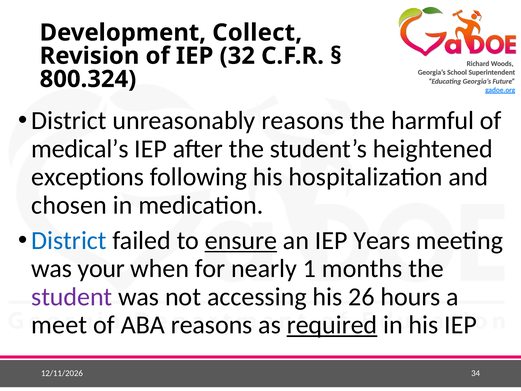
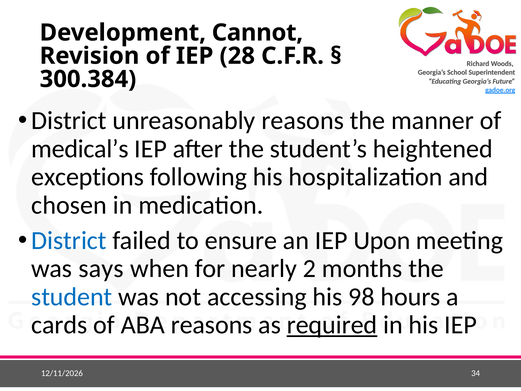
Collect: Collect -> Cannot (257, 33)
32: 32 -> 28 (237, 56)
800.324: 800.324 -> 300.384 (88, 79)
harmful: harmful -> manner (433, 121)
ensure underline: present -> none (241, 240)
Years: Years -> Upon (382, 240)
your: your -> says (101, 268)
1: 1 -> 2 (309, 268)
student colour: purple -> blue (72, 297)
26: 26 -> 98 (361, 297)
meet: meet -> cards (59, 325)
